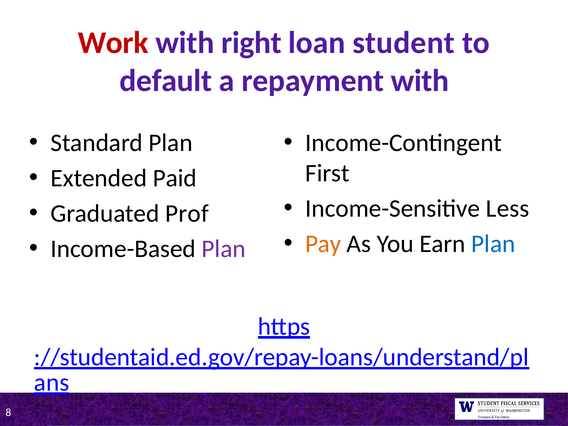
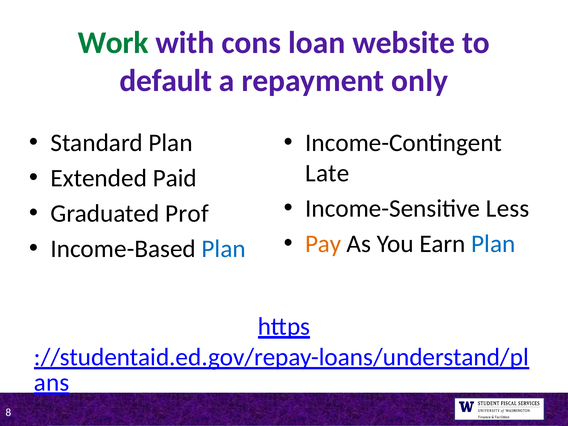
Work colour: red -> green (113, 43)
right: right -> cons (251, 43)
student: student -> website (404, 43)
repayment with: with -> only (420, 81)
First: First -> Late (327, 173)
Plan colour: purple -> blue (224, 249)
